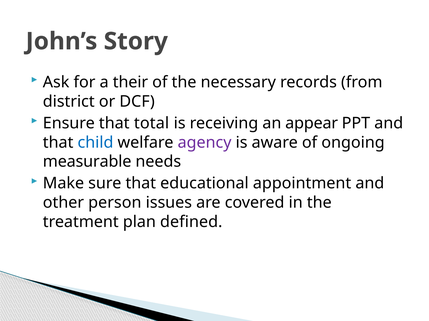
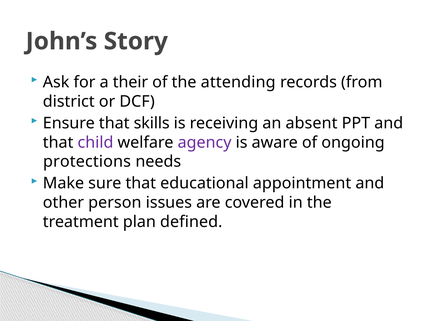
necessary: necessary -> attending (238, 82)
total: total -> skills (152, 123)
appear: appear -> absent (312, 123)
child colour: blue -> purple (95, 143)
measurable: measurable -> protections (87, 162)
